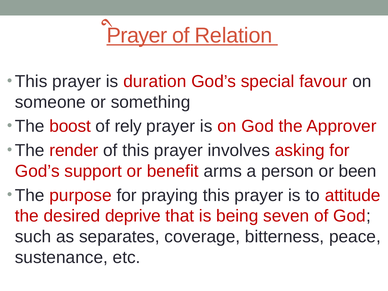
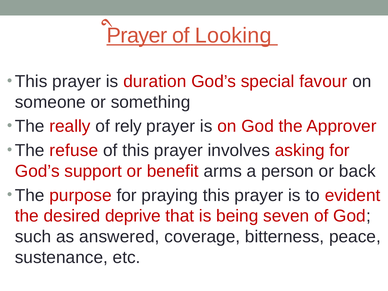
Relation: Relation -> Looking (233, 35)
boost: boost -> really (70, 126)
render: render -> refuse (74, 150)
been: been -> back (357, 171)
attitude: attitude -> evident (353, 195)
separates: separates -> answered (119, 237)
